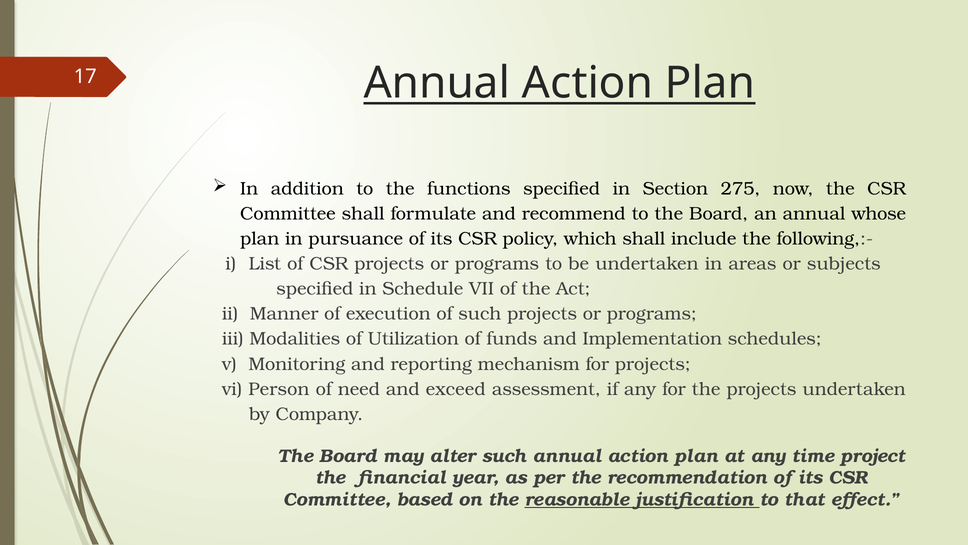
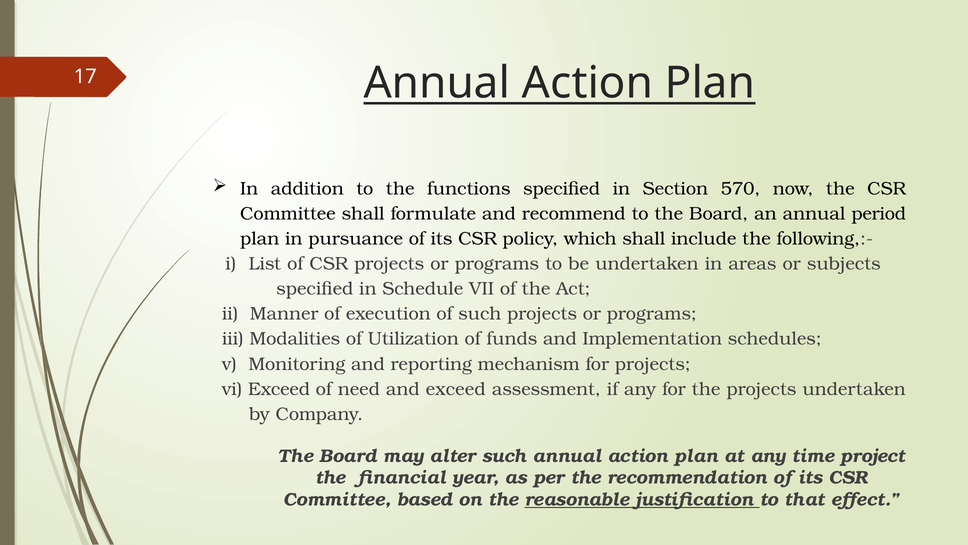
275: 275 -> 570 (740, 188)
whose: whose -> period (879, 213)
vi Person: Person -> Exceed (279, 389)
